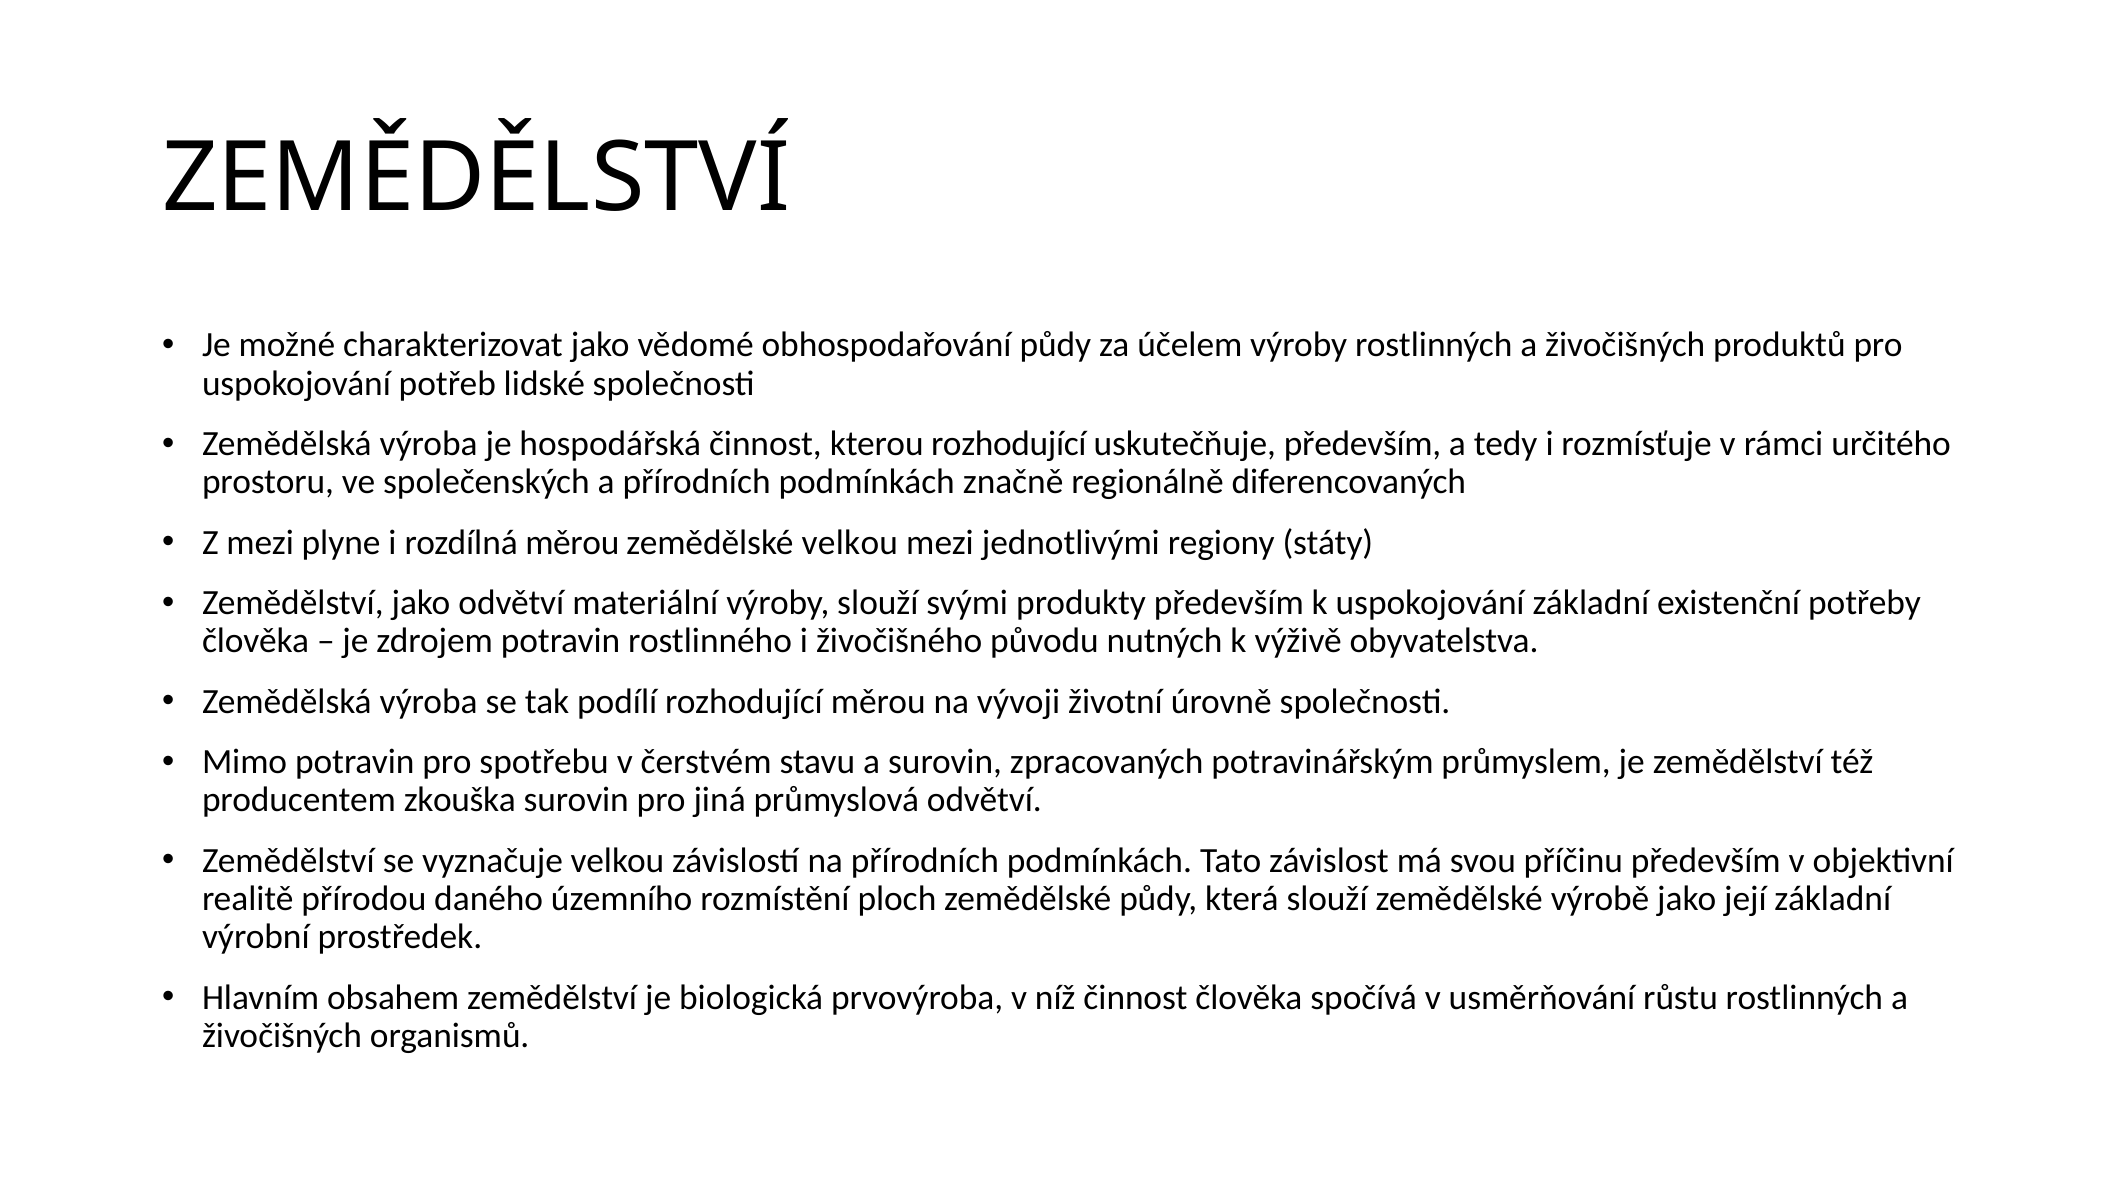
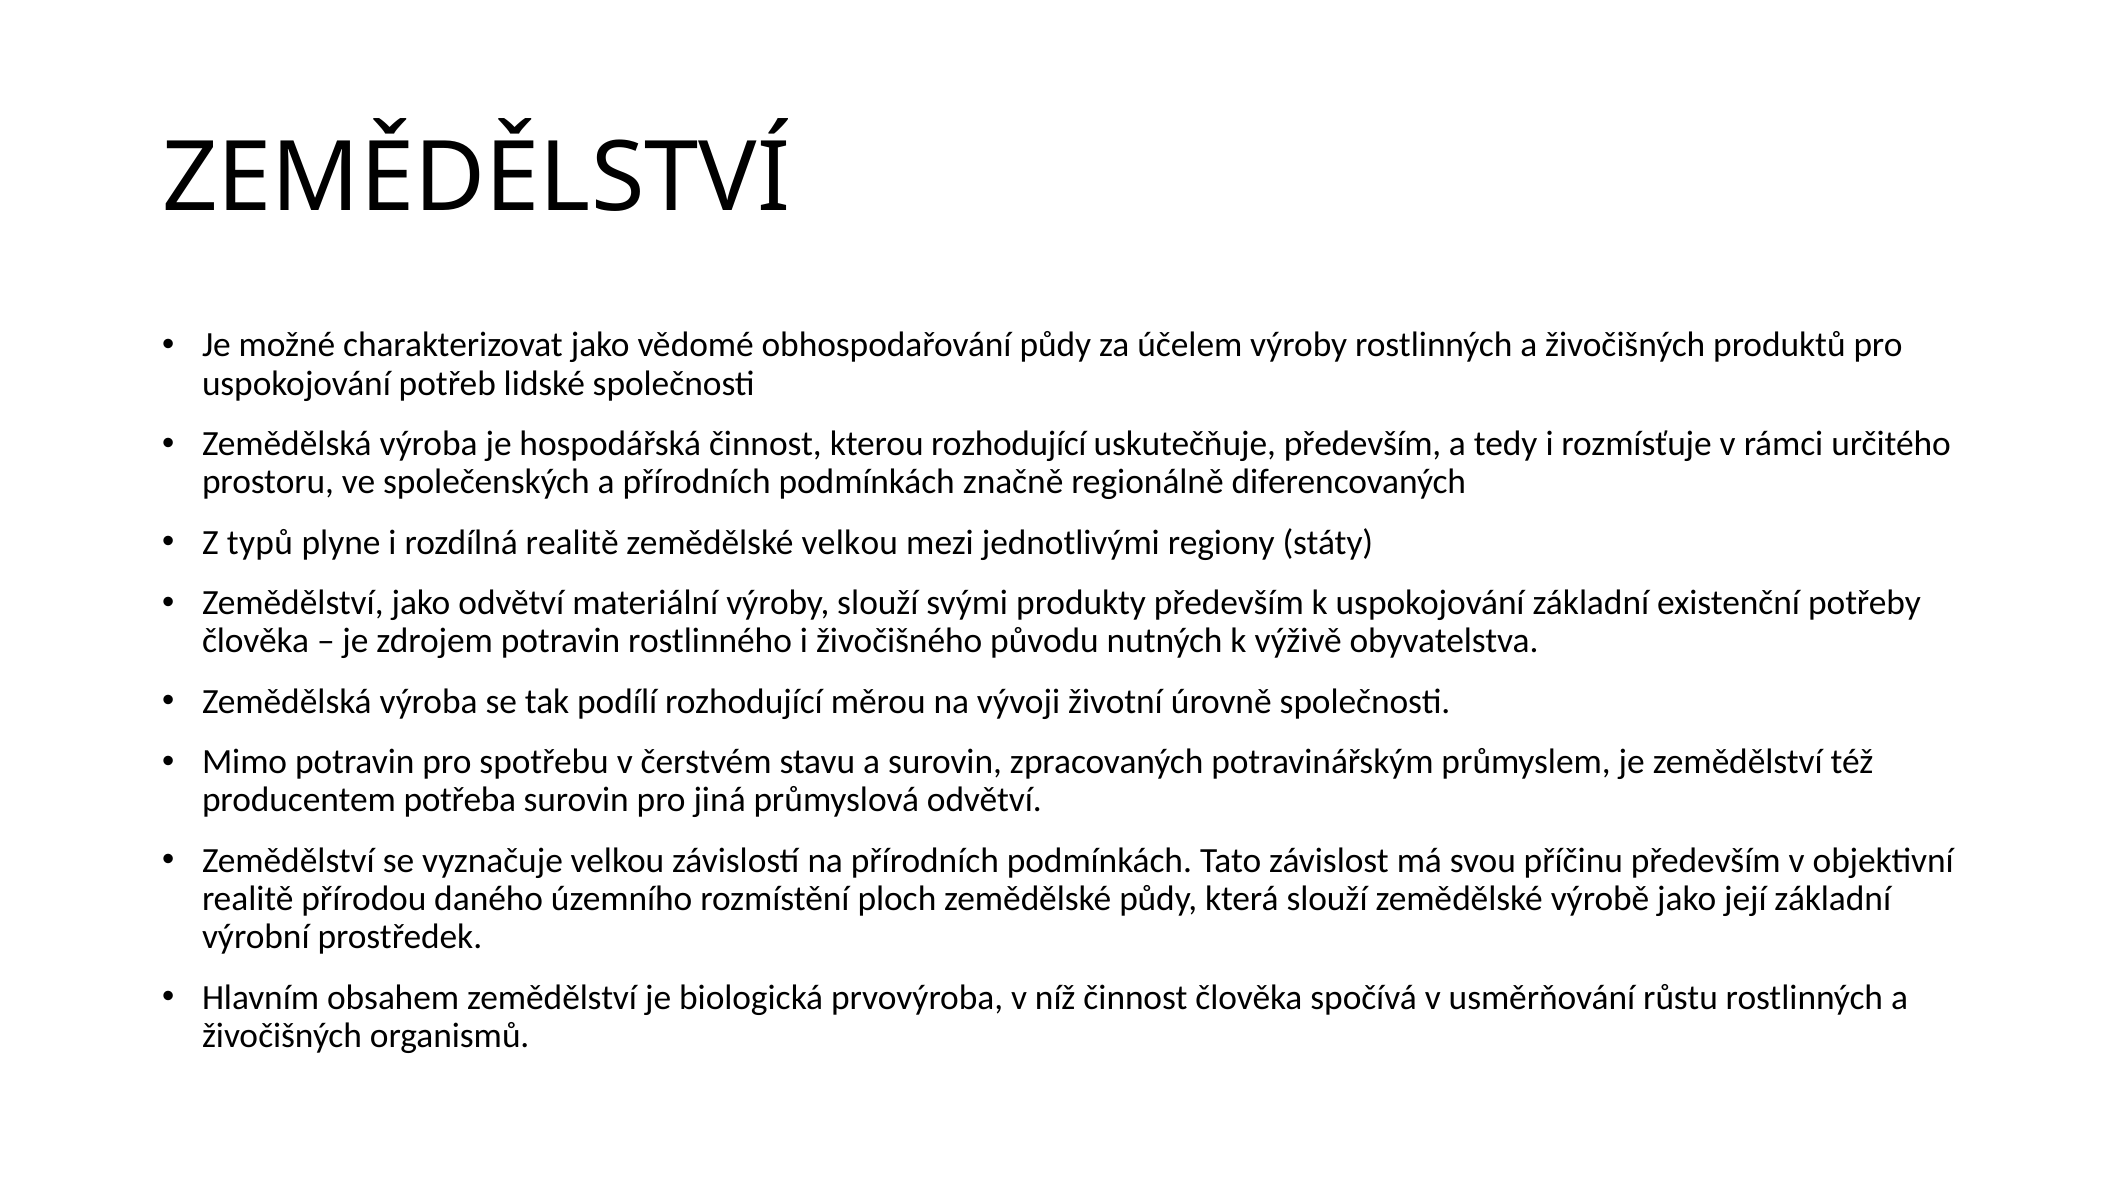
Z mezi: mezi -> typů (260, 543)
rozdílná měrou: měrou -> realitě (572, 543)
zkouška: zkouška -> potřeba (460, 800)
